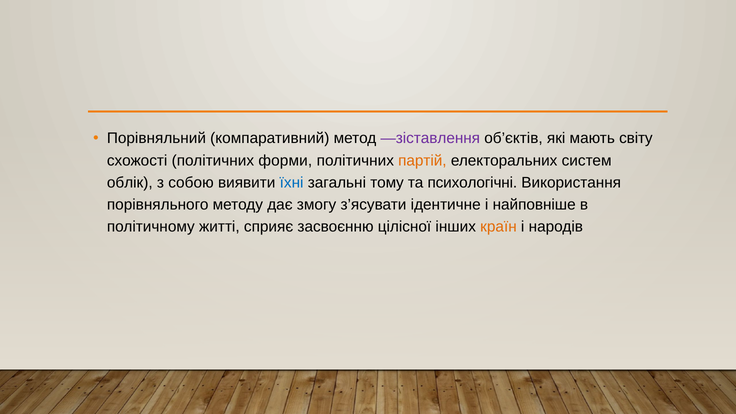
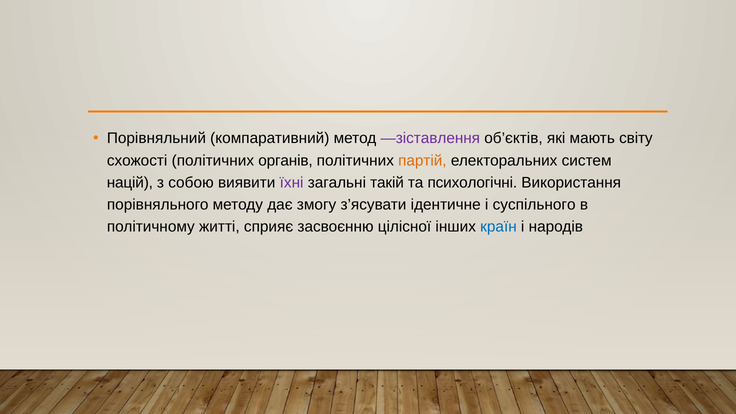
форми: форми -> органів (285, 160)
облік: облік -> націй (130, 183)
їхні colour: blue -> purple (292, 183)
тому: тому -> такій (387, 183)
найповніше: найповніше -> суспільного (534, 205)
країн colour: orange -> blue (498, 227)
